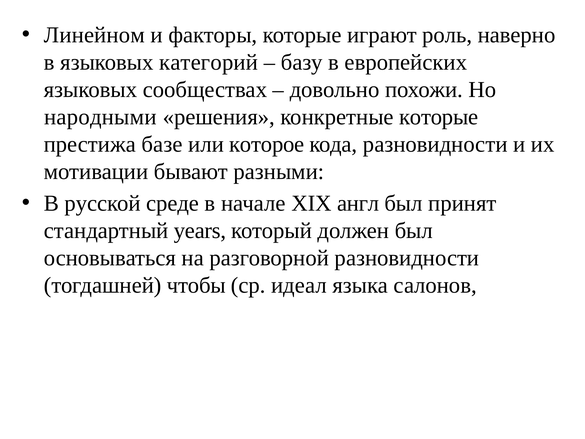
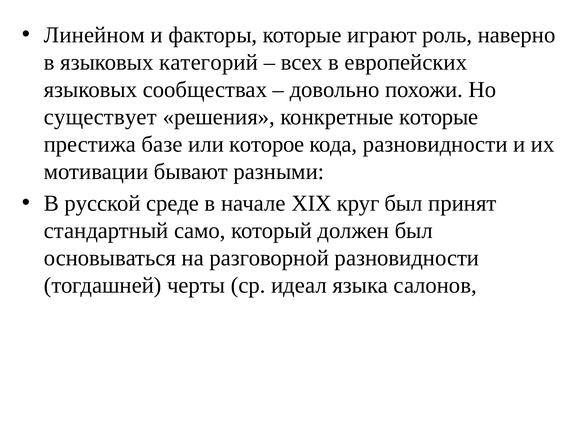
базу: базу -> всех (302, 62)
народными: народными -> существует (100, 117)
англ: англ -> круг (358, 203)
years: years -> само (200, 231)
чтобы: чтобы -> черты (196, 285)
